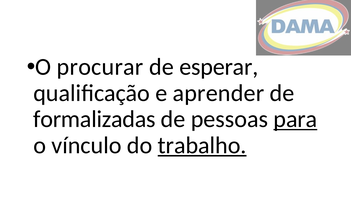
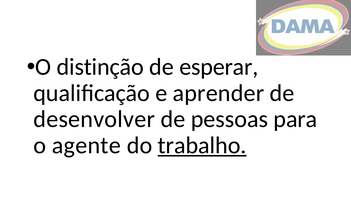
procurar: procurar -> distinção (100, 67)
formalizadas: formalizadas -> desenvolver (94, 119)
para underline: present -> none (295, 119)
vínculo: vínculo -> agente (86, 145)
